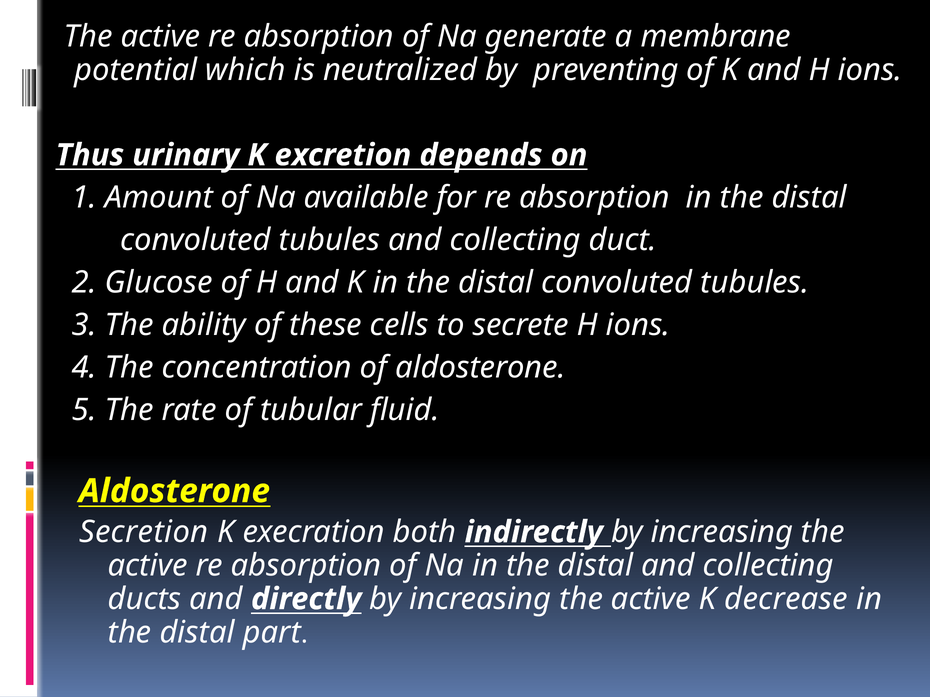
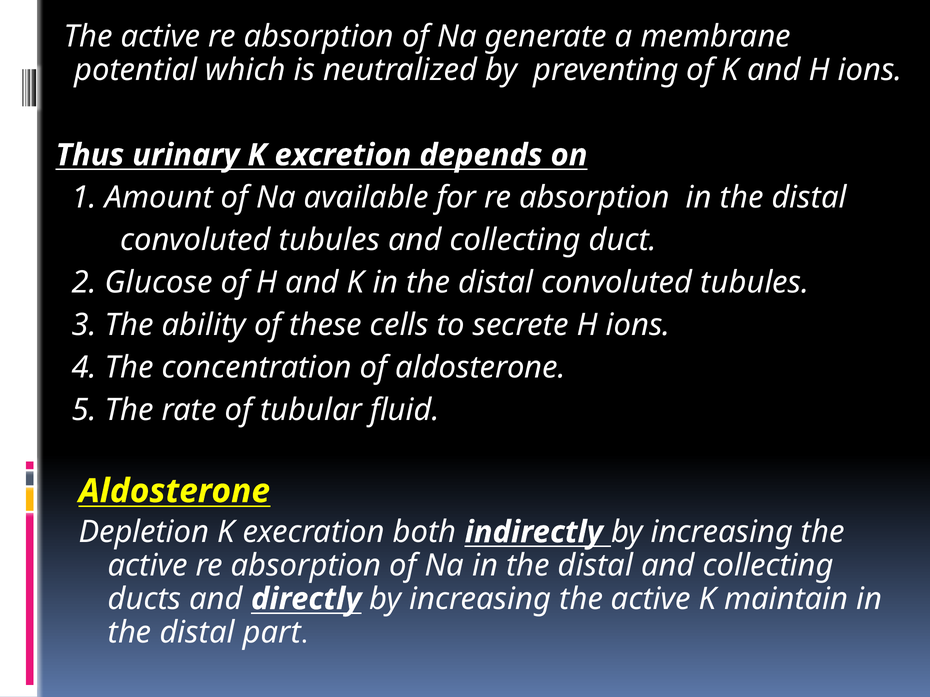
Secretion: Secretion -> Depletion (144, 532)
decrease: decrease -> maintain (786, 599)
